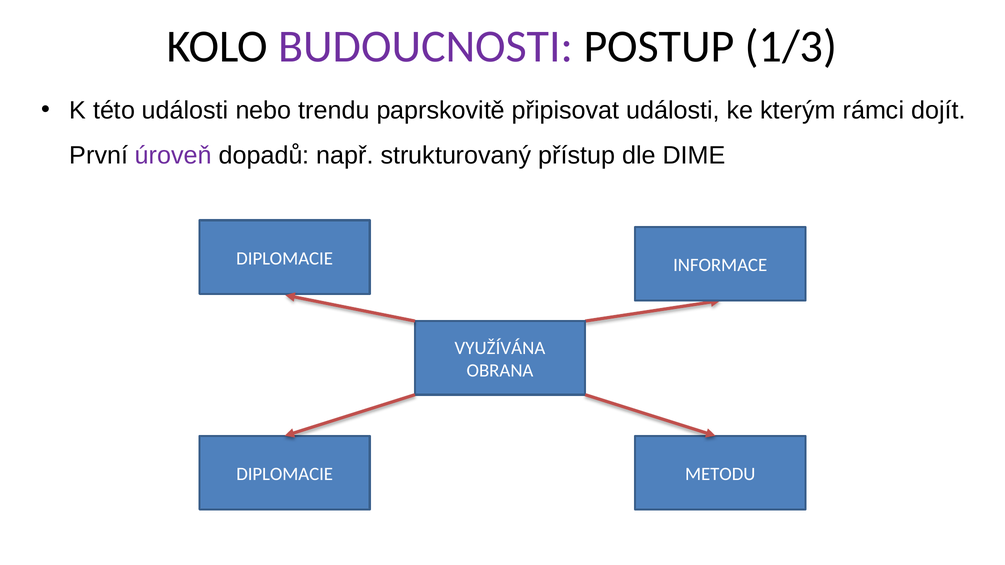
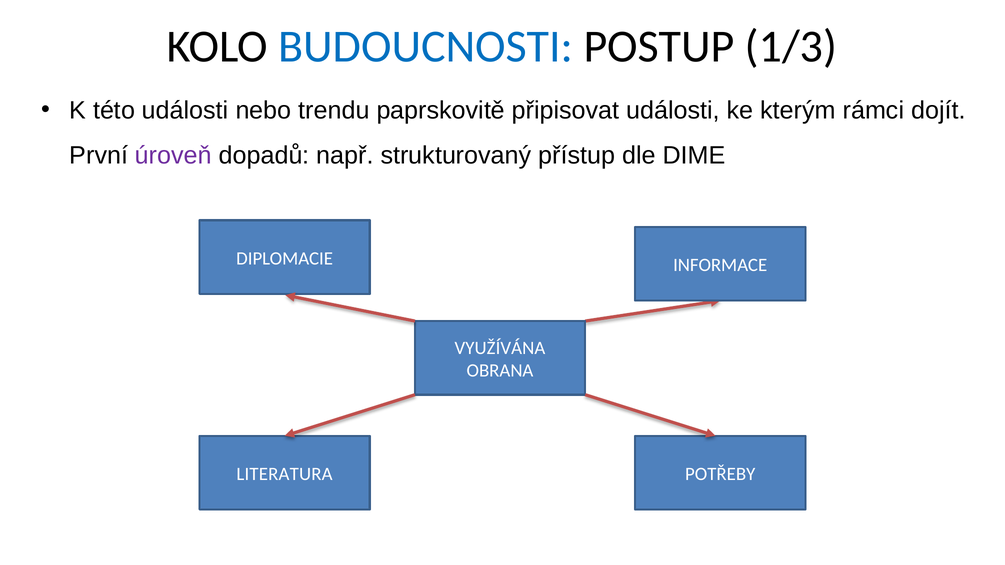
BUDOUCNOSTI colour: purple -> blue (426, 47)
DIPLOMACIE: DIPLOMACIE -> LITERATURA (285, 474)
METODU: METODU -> POTŘEBY (720, 474)
